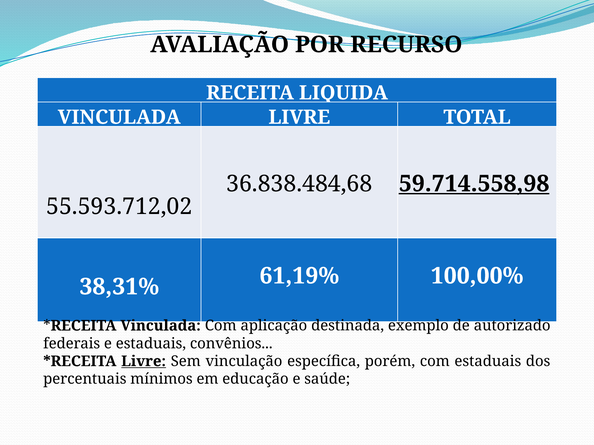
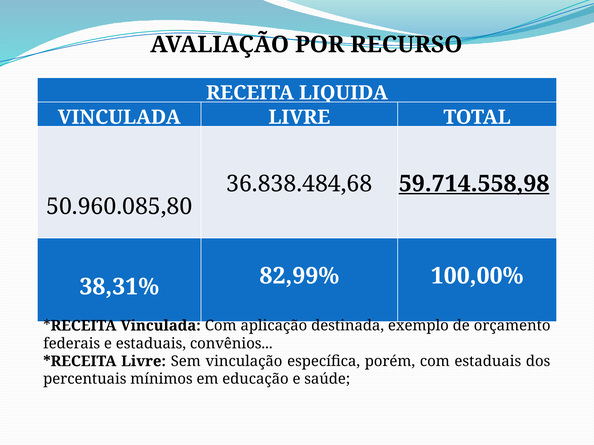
55.593.712,02: 55.593.712,02 -> 50.960.085,80 (119, 207)
61,19%: 61,19% -> 82,99% (299, 276)
autorizado: autorizado -> orçamento (512, 326)
Livre underline: present -> none (144, 362)
